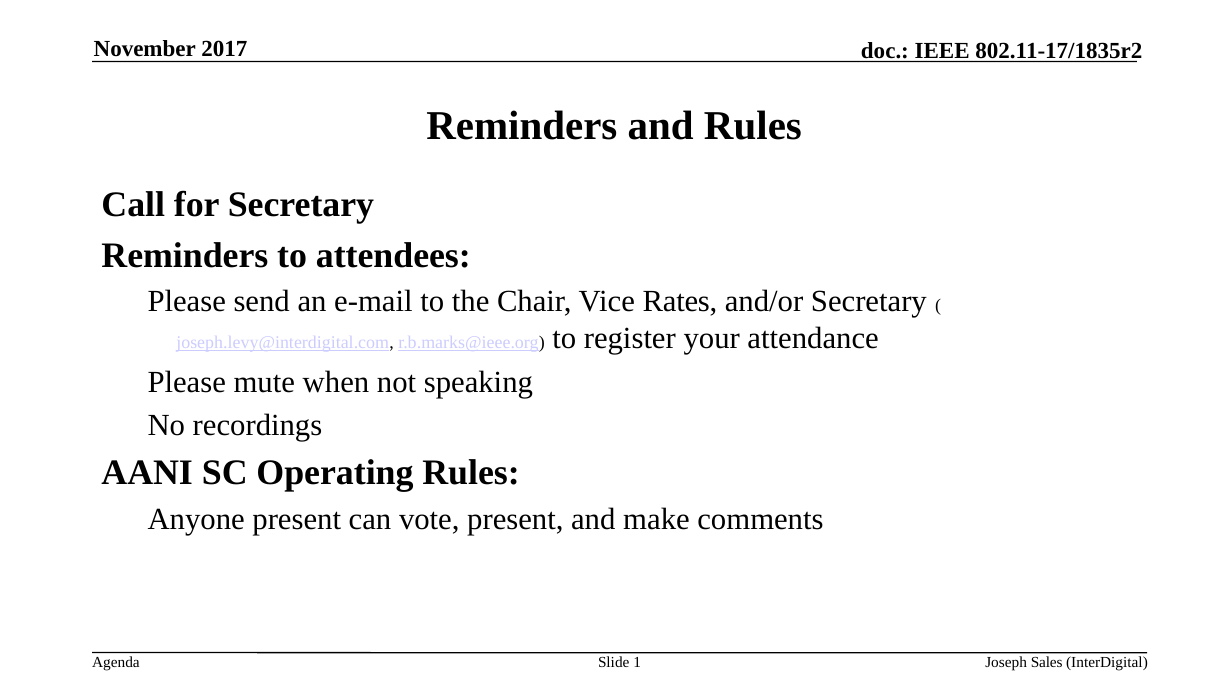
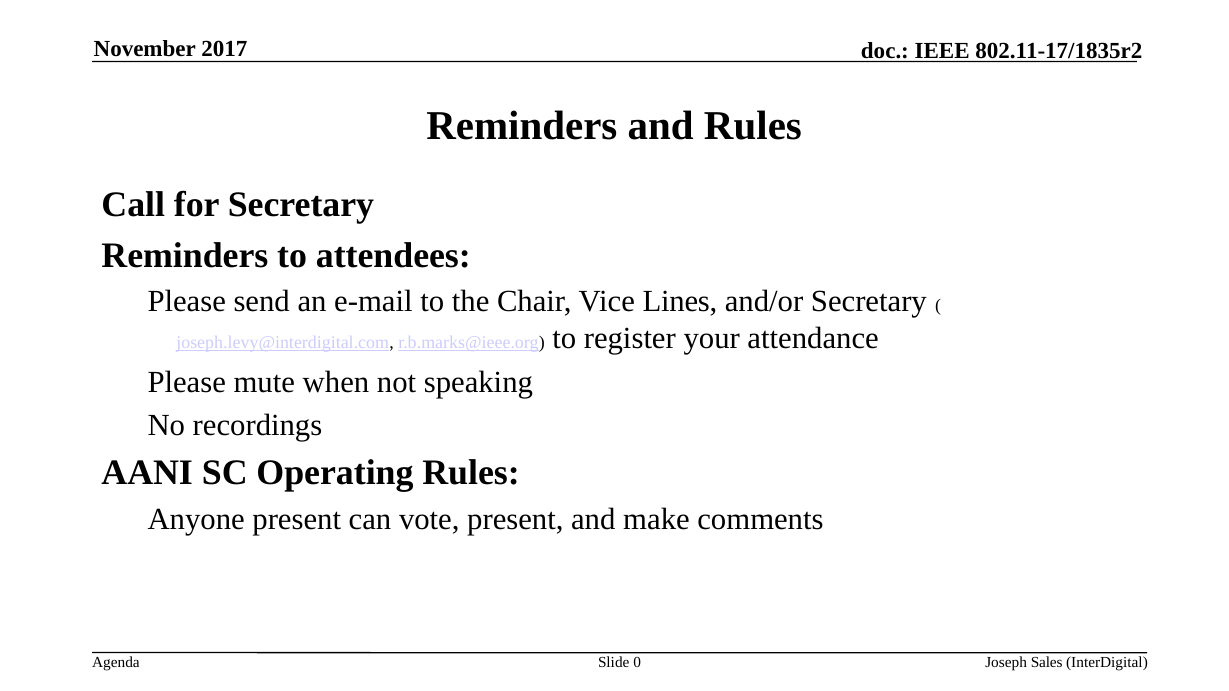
Rates: Rates -> Lines (680, 302)
1: 1 -> 0 (637, 663)
